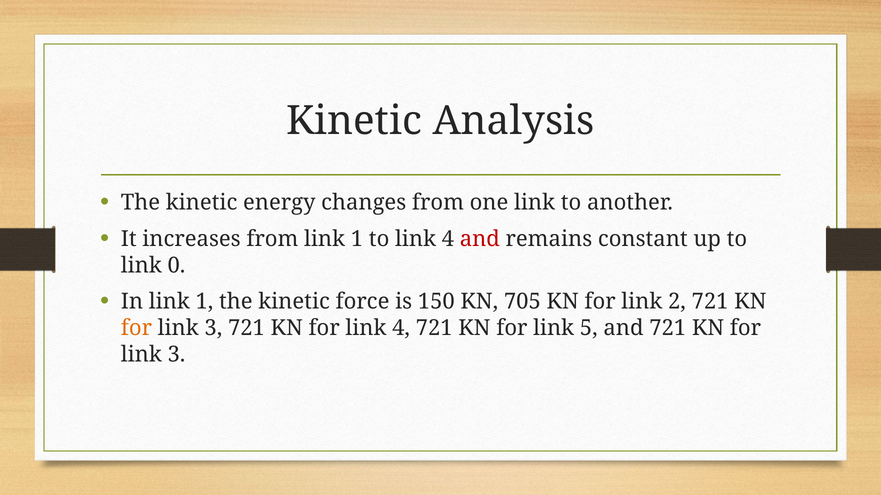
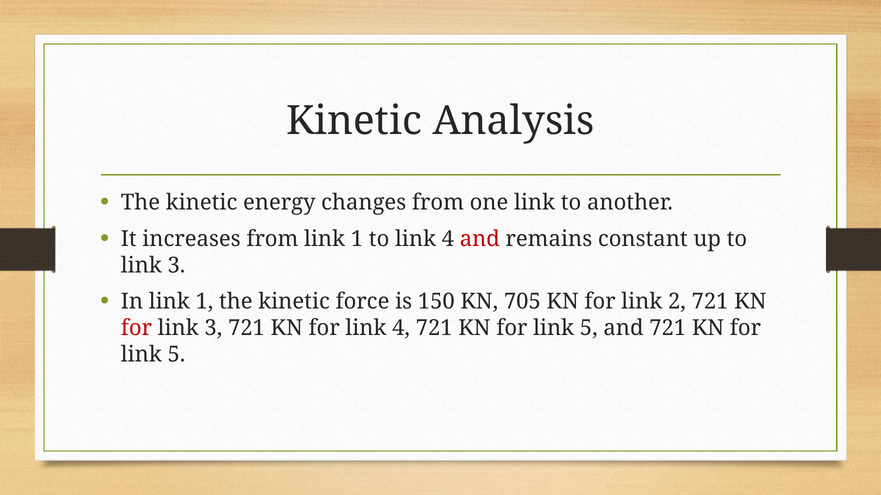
0: 0 -> 3 (176, 266)
for colour: orange -> red (136, 328)
3: 3 -> 5 (176, 355)
